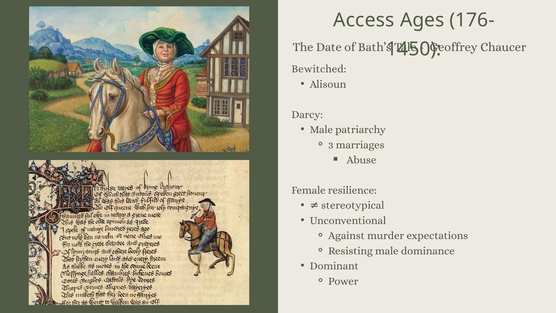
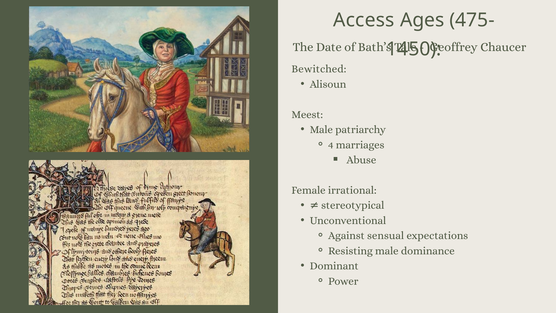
176-: 176- -> 475- (472, 20)
Darcy: Darcy -> Meest (307, 114)
3: 3 -> 4 (331, 145)
resilience: resilience -> irrational (352, 190)
murder: murder -> sensual (386, 236)
